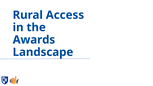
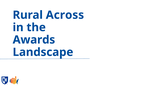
Access: Access -> Across (65, 15)
